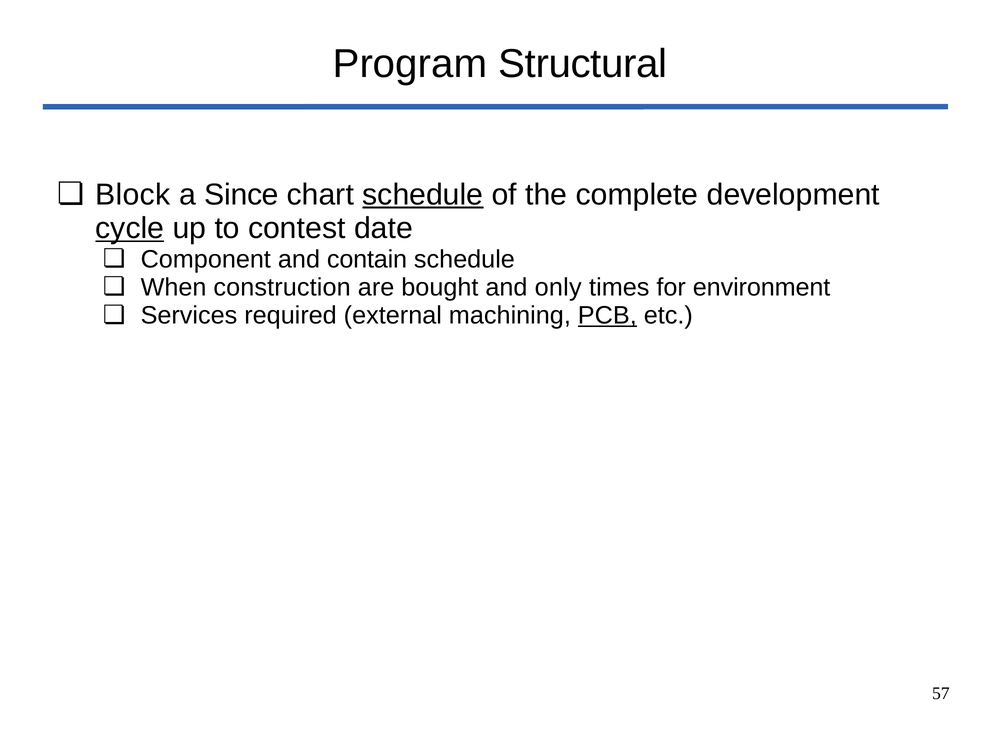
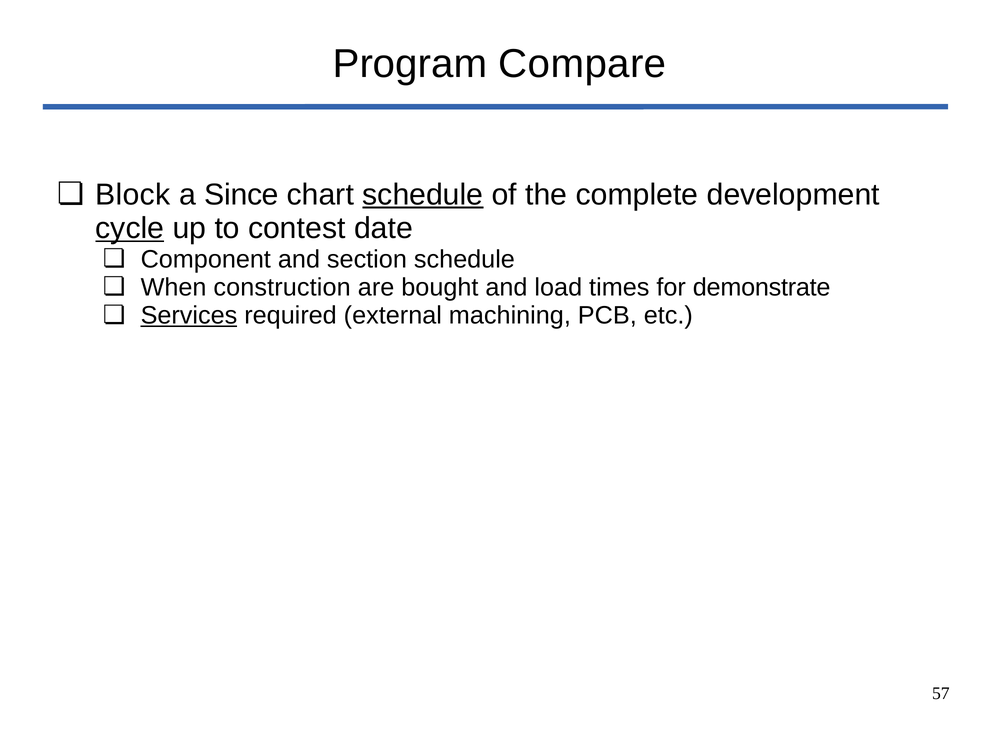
Structural: Structural -> Compare (582, 64)
contain: contain -> section (367, 259)
only: only -> load (558, 287)
environment: environment -> demonstrate (762, 287)
Services underline: none -> present (189, 315)
PCB underline: present -> none (607, 315)
